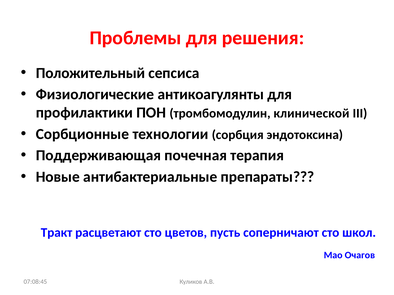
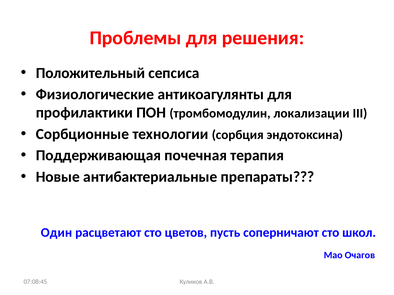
клинической: клинической -> локализации (312, 114)
Тракт: Тракт -> Один (56, 233)
